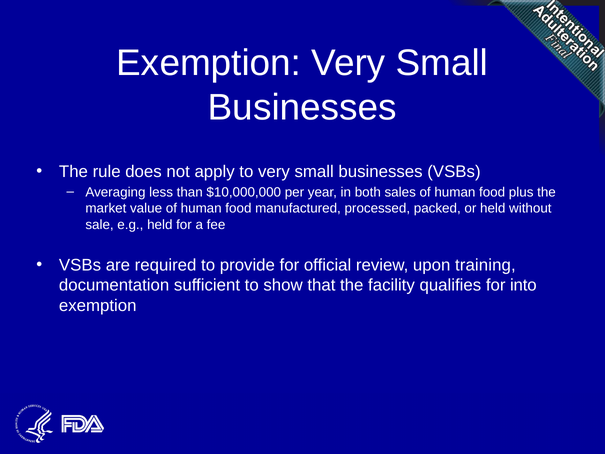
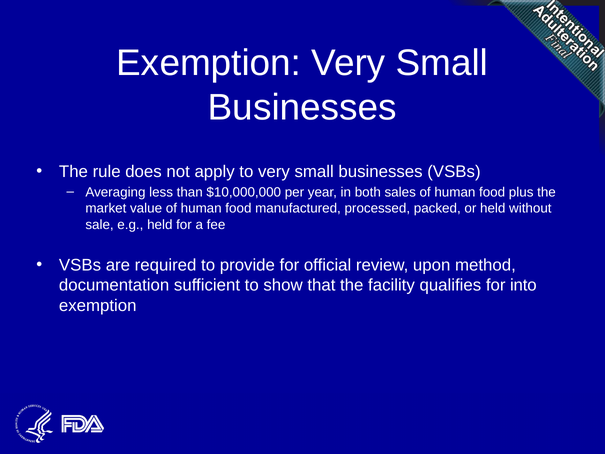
training: training -> method (485, 265)
